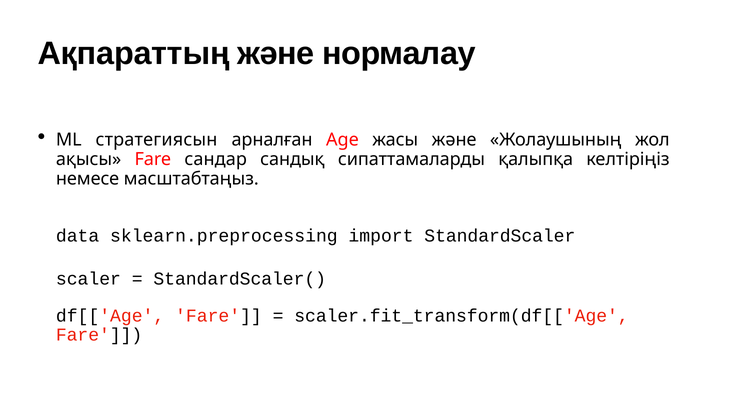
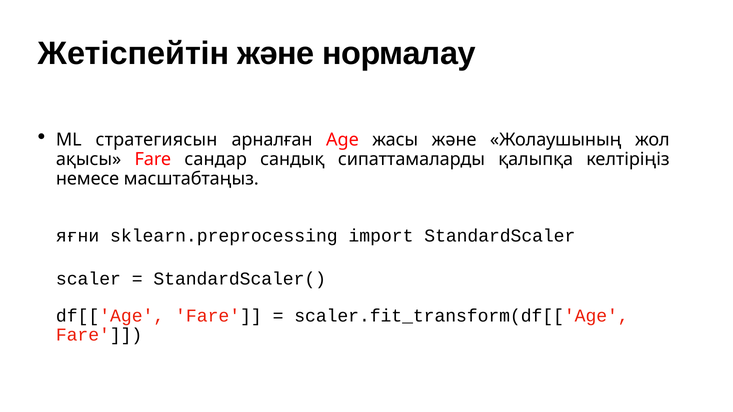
Ақпараттың: Ақпараттың -> Жетіспейтін (134, 54)
data: data -> яғни (78, 236)
